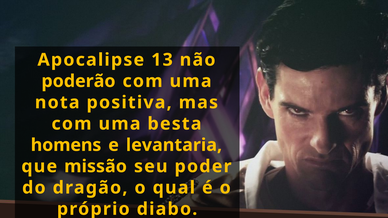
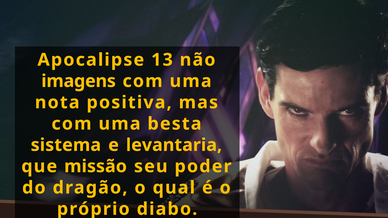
poderão: poderão -> imagens (79, 81)
homens: homens -> sistema (66, 145)
